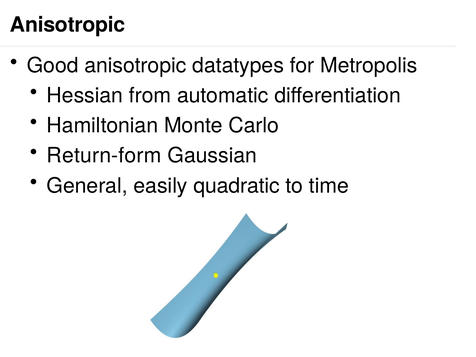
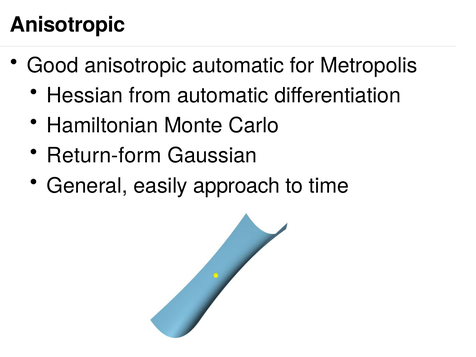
anisotropic datatypes: datatypes -> automatic (238, 66)
quadratic: quadratic -> approach (237, 186)
